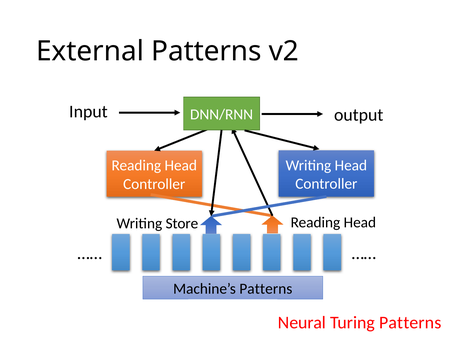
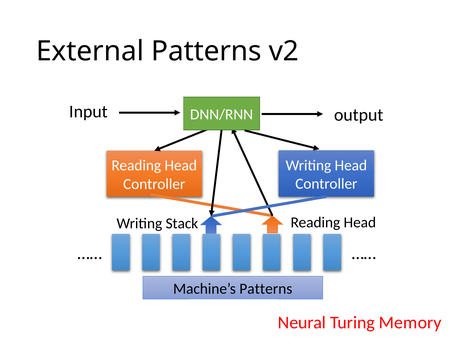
Store: Store -> Stack (182, 223)
Turing Patterns: Patterns -> Memory (410, 322)
